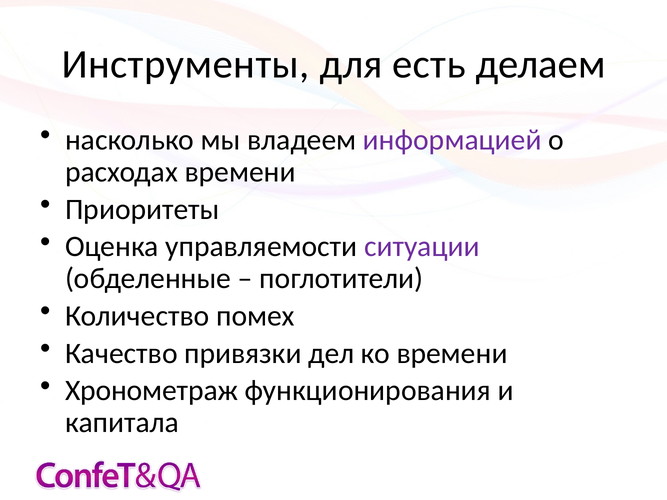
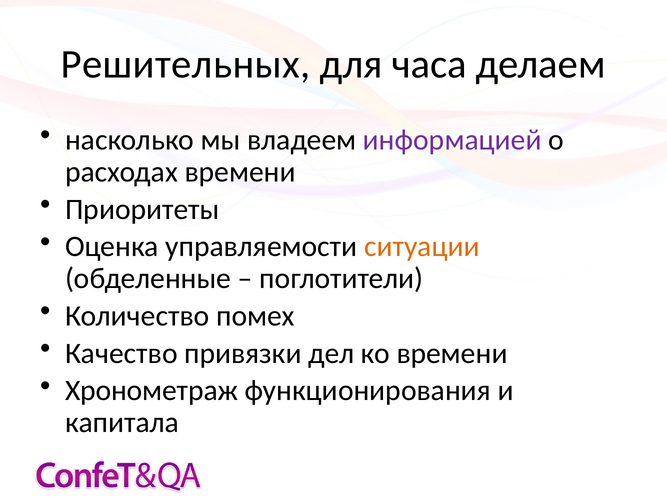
Инструменты: Инструменты -> Решительных (186, 65)
есть: есть -> часа (429, 65)
ситуации colour: purple -> orange (422, 247)
